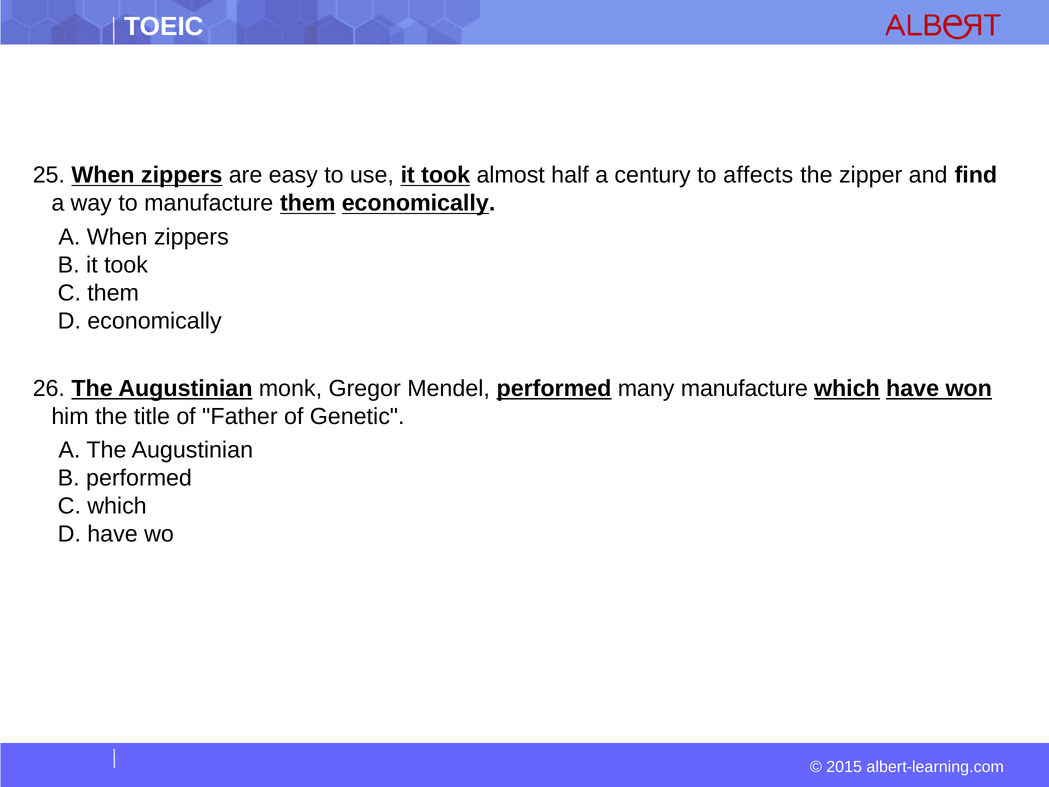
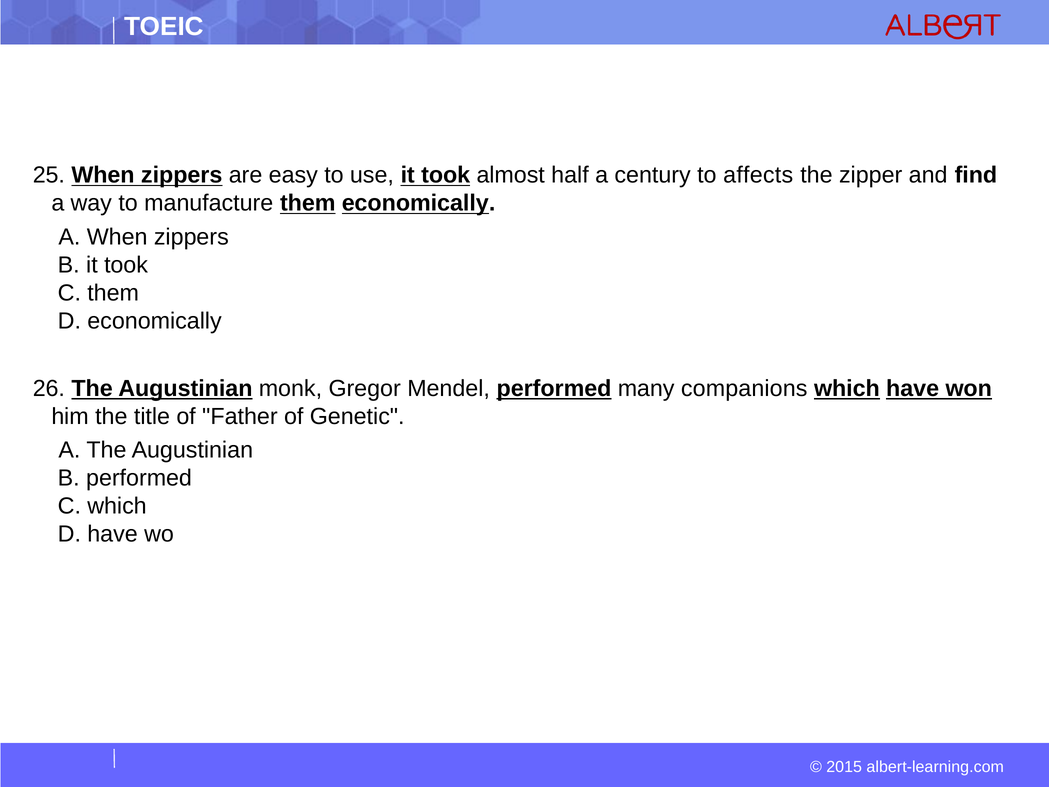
many manufacture: manufacture -> companions (744, 388)
